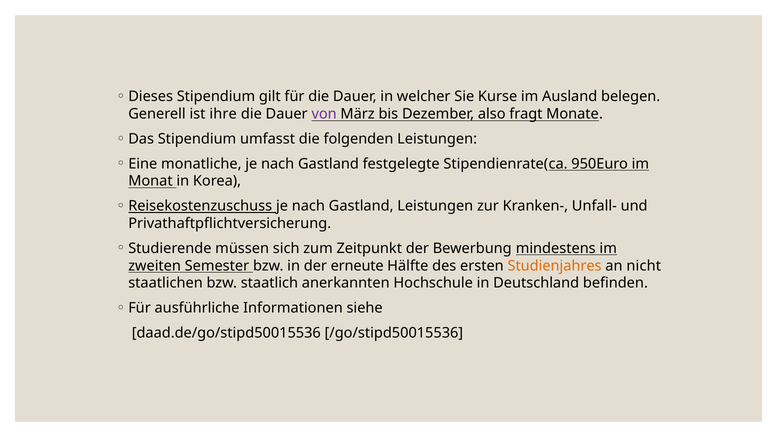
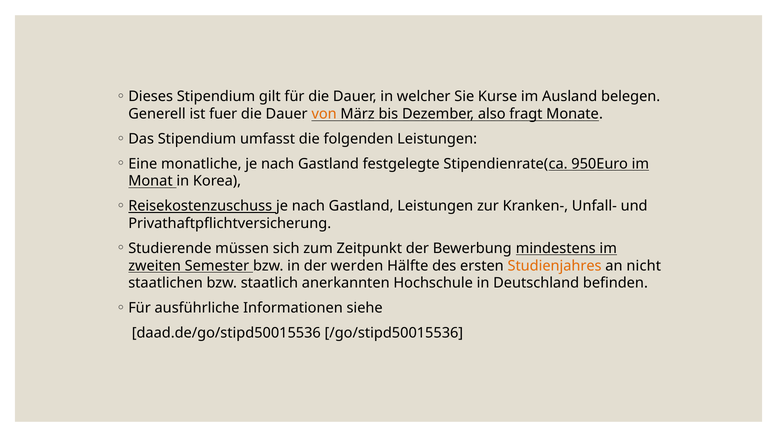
ihre: ihre -> fuer (223, 114)
von colour: purple -> orange (324, 114)
erneute: erneute -> werden (357, 266)
